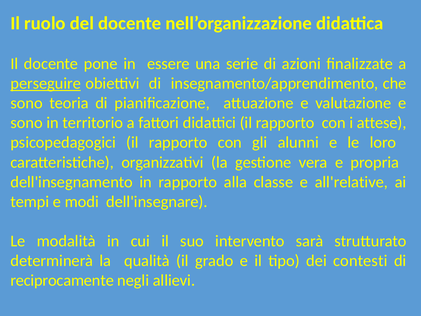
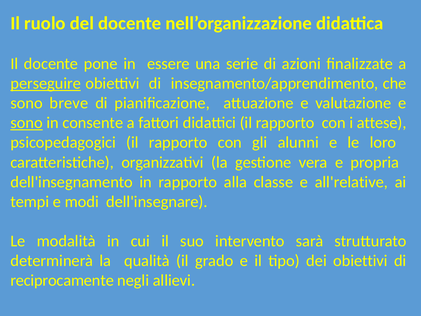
teoria: teoria -> breve (69, 103)
sono underline: none -> present (27, 123)
territorio: territorio -> consente (93, 123)
dei contesti: contesti -> obiettivi (360, 260)
